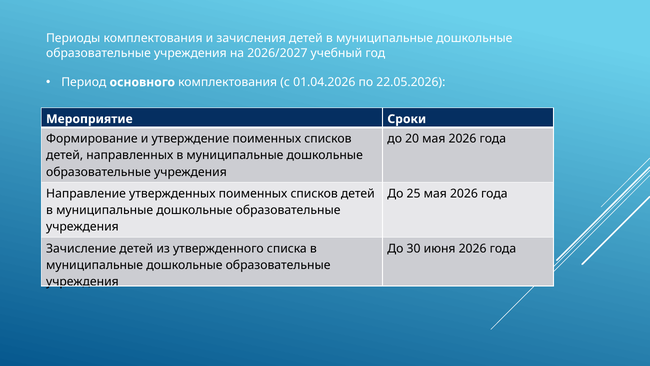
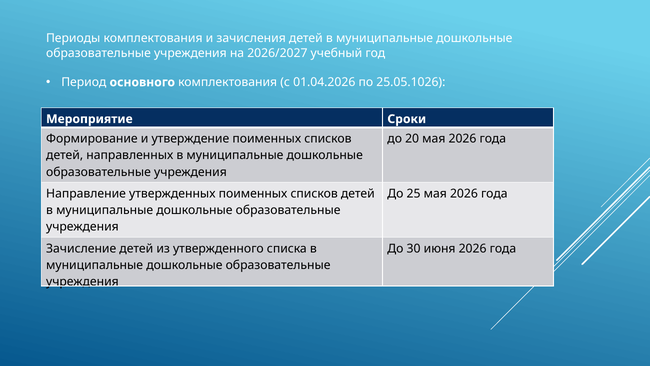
22.05.2026: 22.05.2026 -> 25.05.1026 (411, 82)
